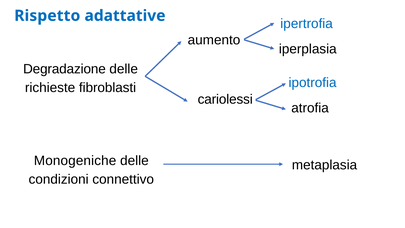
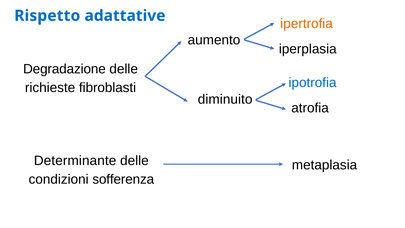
ipertrofia colour: blue -> orange (307, 24)
cariolessi: cariolessi -> diminuito (225, 99)
Monogeniche: Monogeniche -> Determinante (75, 161)
connettivo: connettivo -> sofferenza (123, 179)
